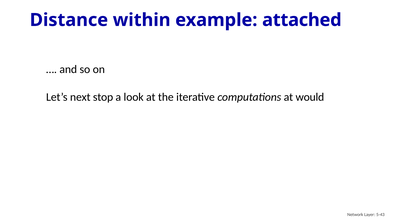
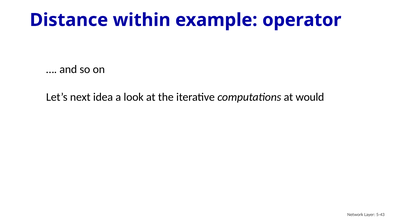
attached: attached -> operator (302, 20)
stop: stop -> idea (103, 97)
